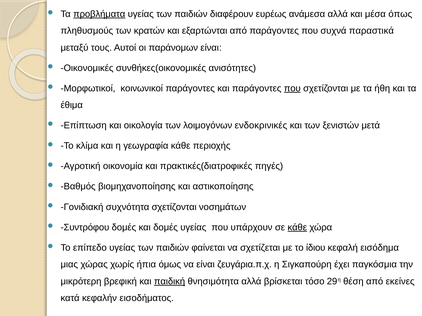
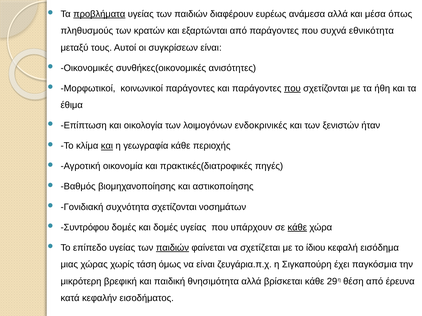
παραστικά: παραστικά -> εθνικότητα (371, 31)
παράνομων: παράνομων -> συγκρίσεων (173, 48)
μετά: μετά -> ήταν (371, 126)
και underline: none -> present (107, 146)
παιδιών underline: none -> present (172, 248)
ήπια: ήπια -> τάση (146, 265)
παιδική underline: present -> none (170, 282)
βρίσκεται τόσο: τόσο -> κάθε (315, 282)
εκείνες: εκείνες -> έρευνα (400, 282)
